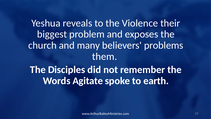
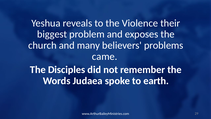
them: them -> came (105, 56)
Agitate: Agitate -> Judaea (88, 81)
